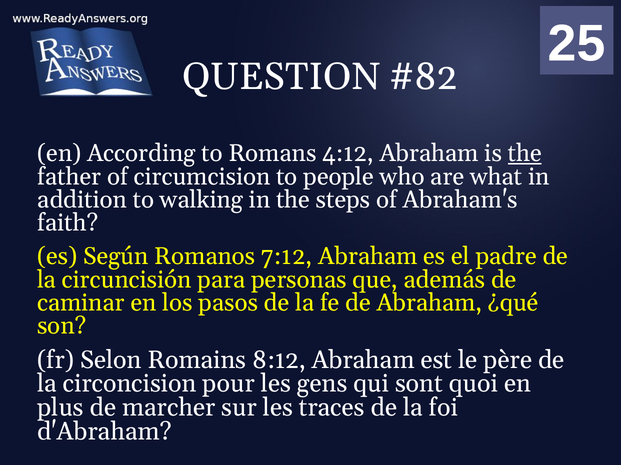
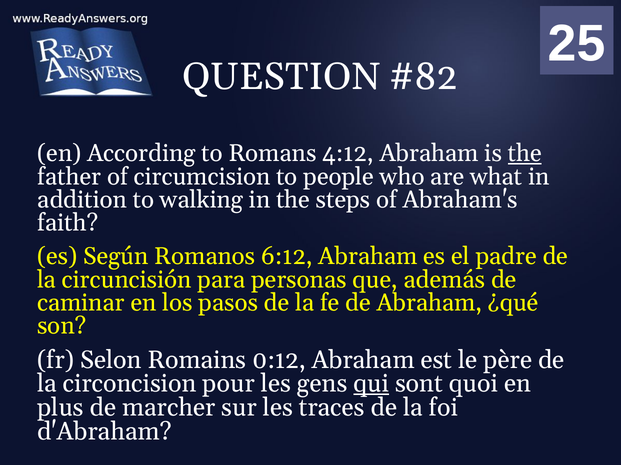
7:12: 7:12 -> 6:12 (287, 257)
8:12: 8:12 -> 0:12 (279, 360)
qui underline: none -> present (371, 384)
